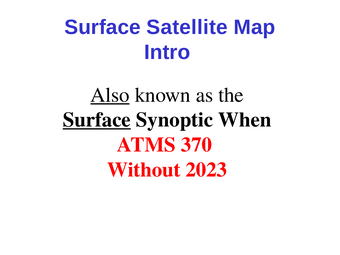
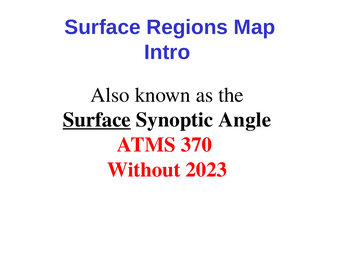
Satellite: Satellite -> Regions (187, 27)
Also underline: present -> none (110, 95)
When: When -> Angle (245, 120)
